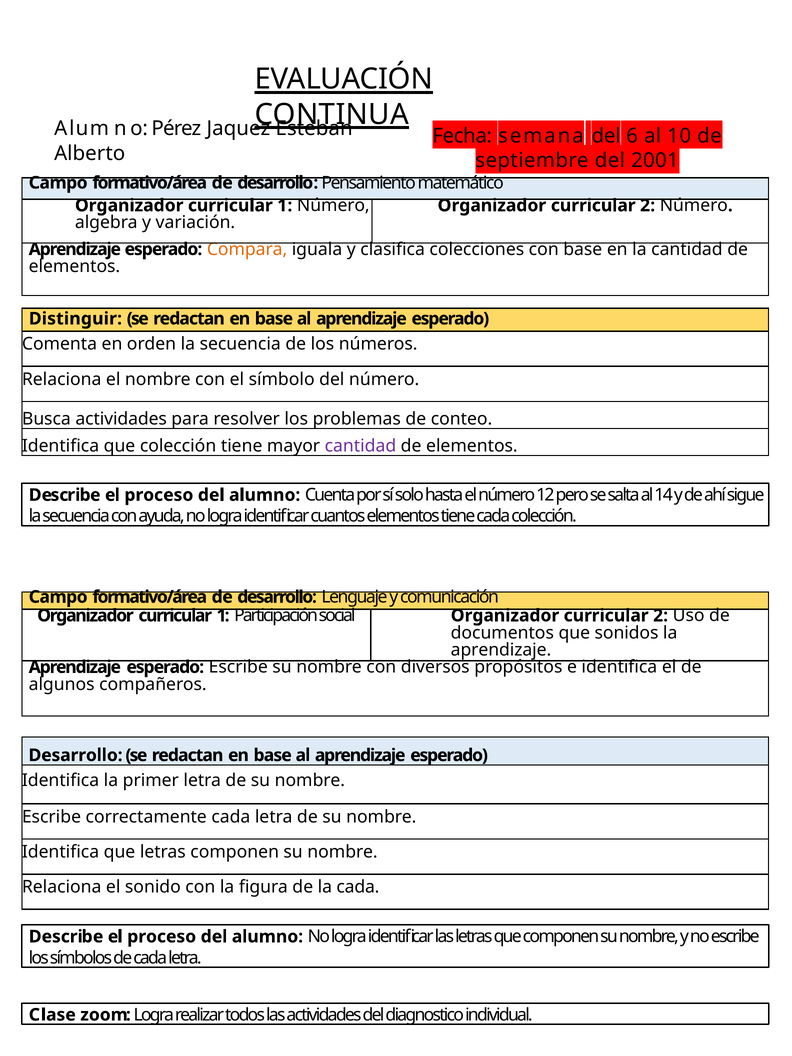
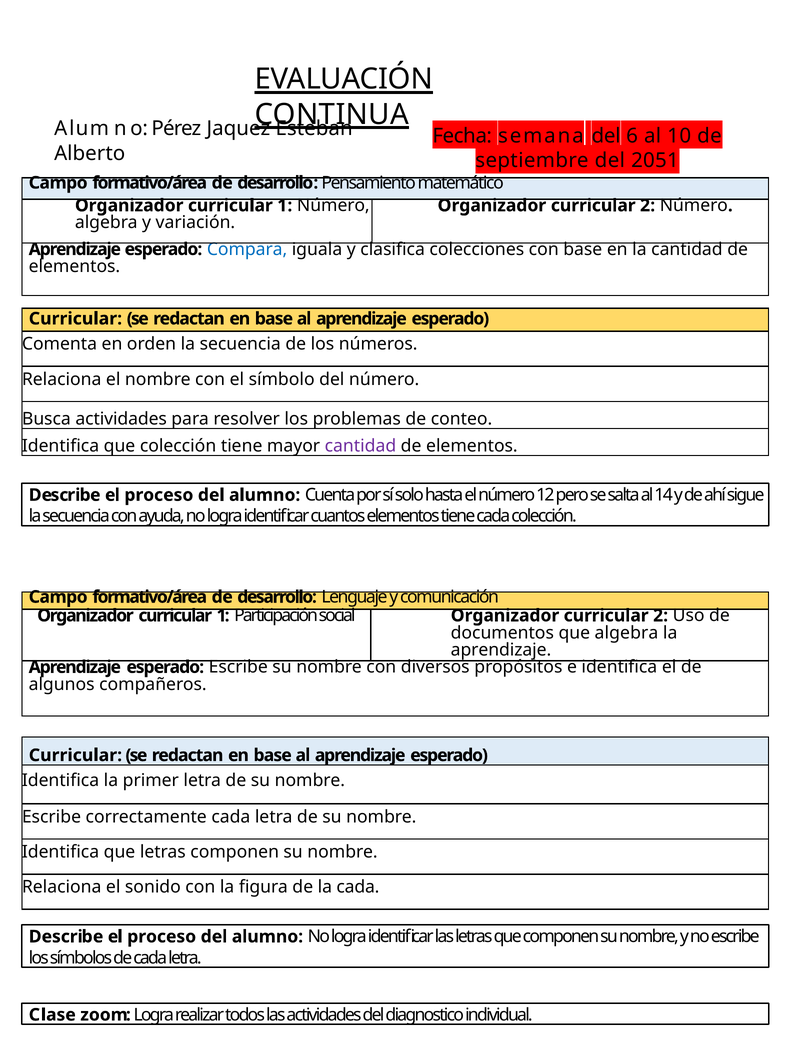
2001: 2001 -> 2051 (655, 160)
Compara colour: orange -> blue (247, 249)
Distinguir: Distinguir -> Curricular (75, 319)
que sonidos: sonidos -> algebra (626, 633)
Desarrollo: Desarrollo -> Curricular (75, 755)
